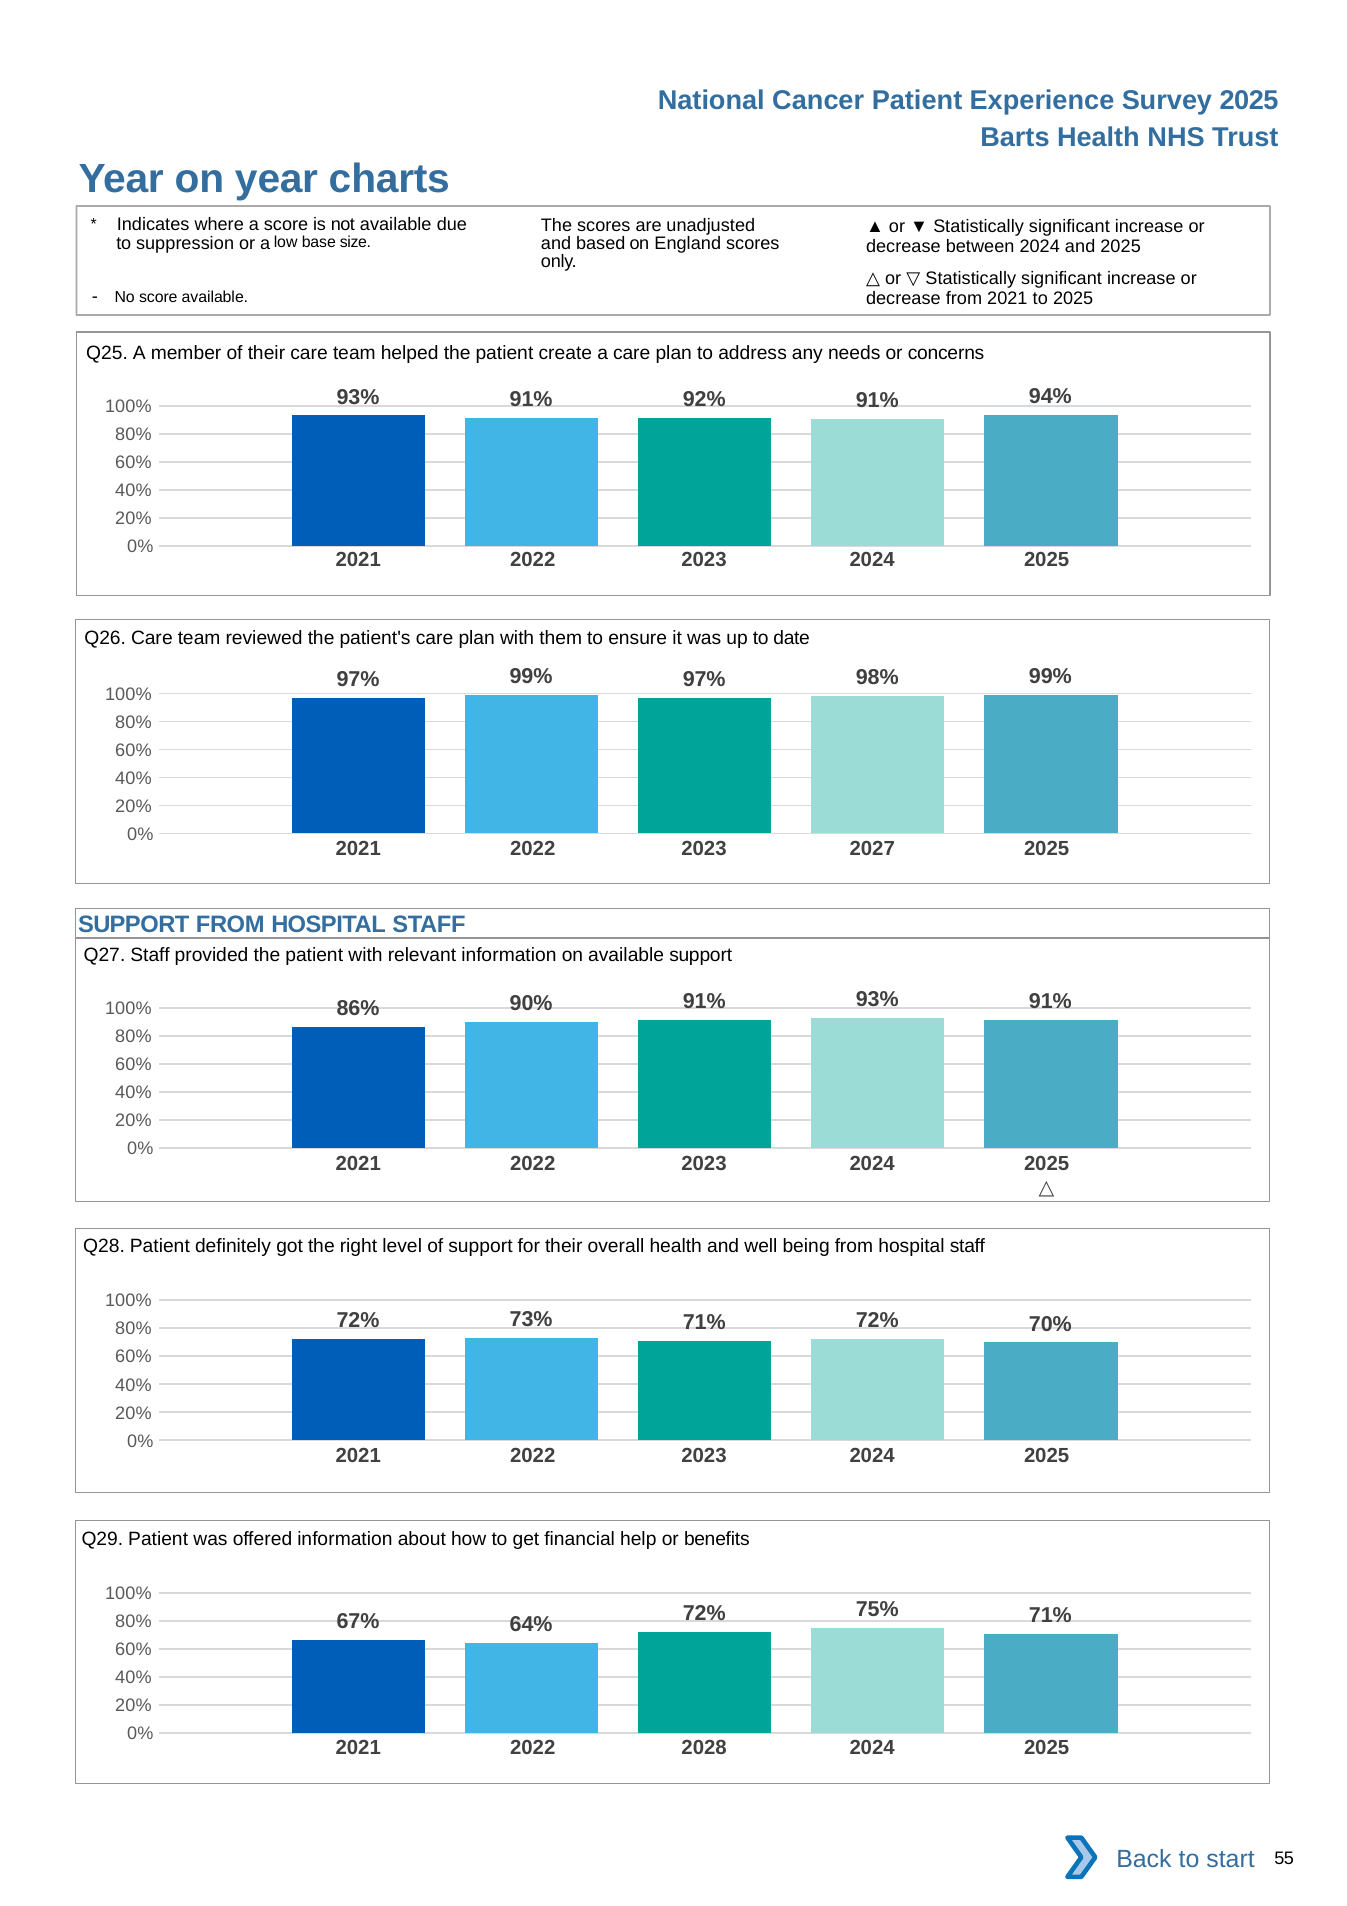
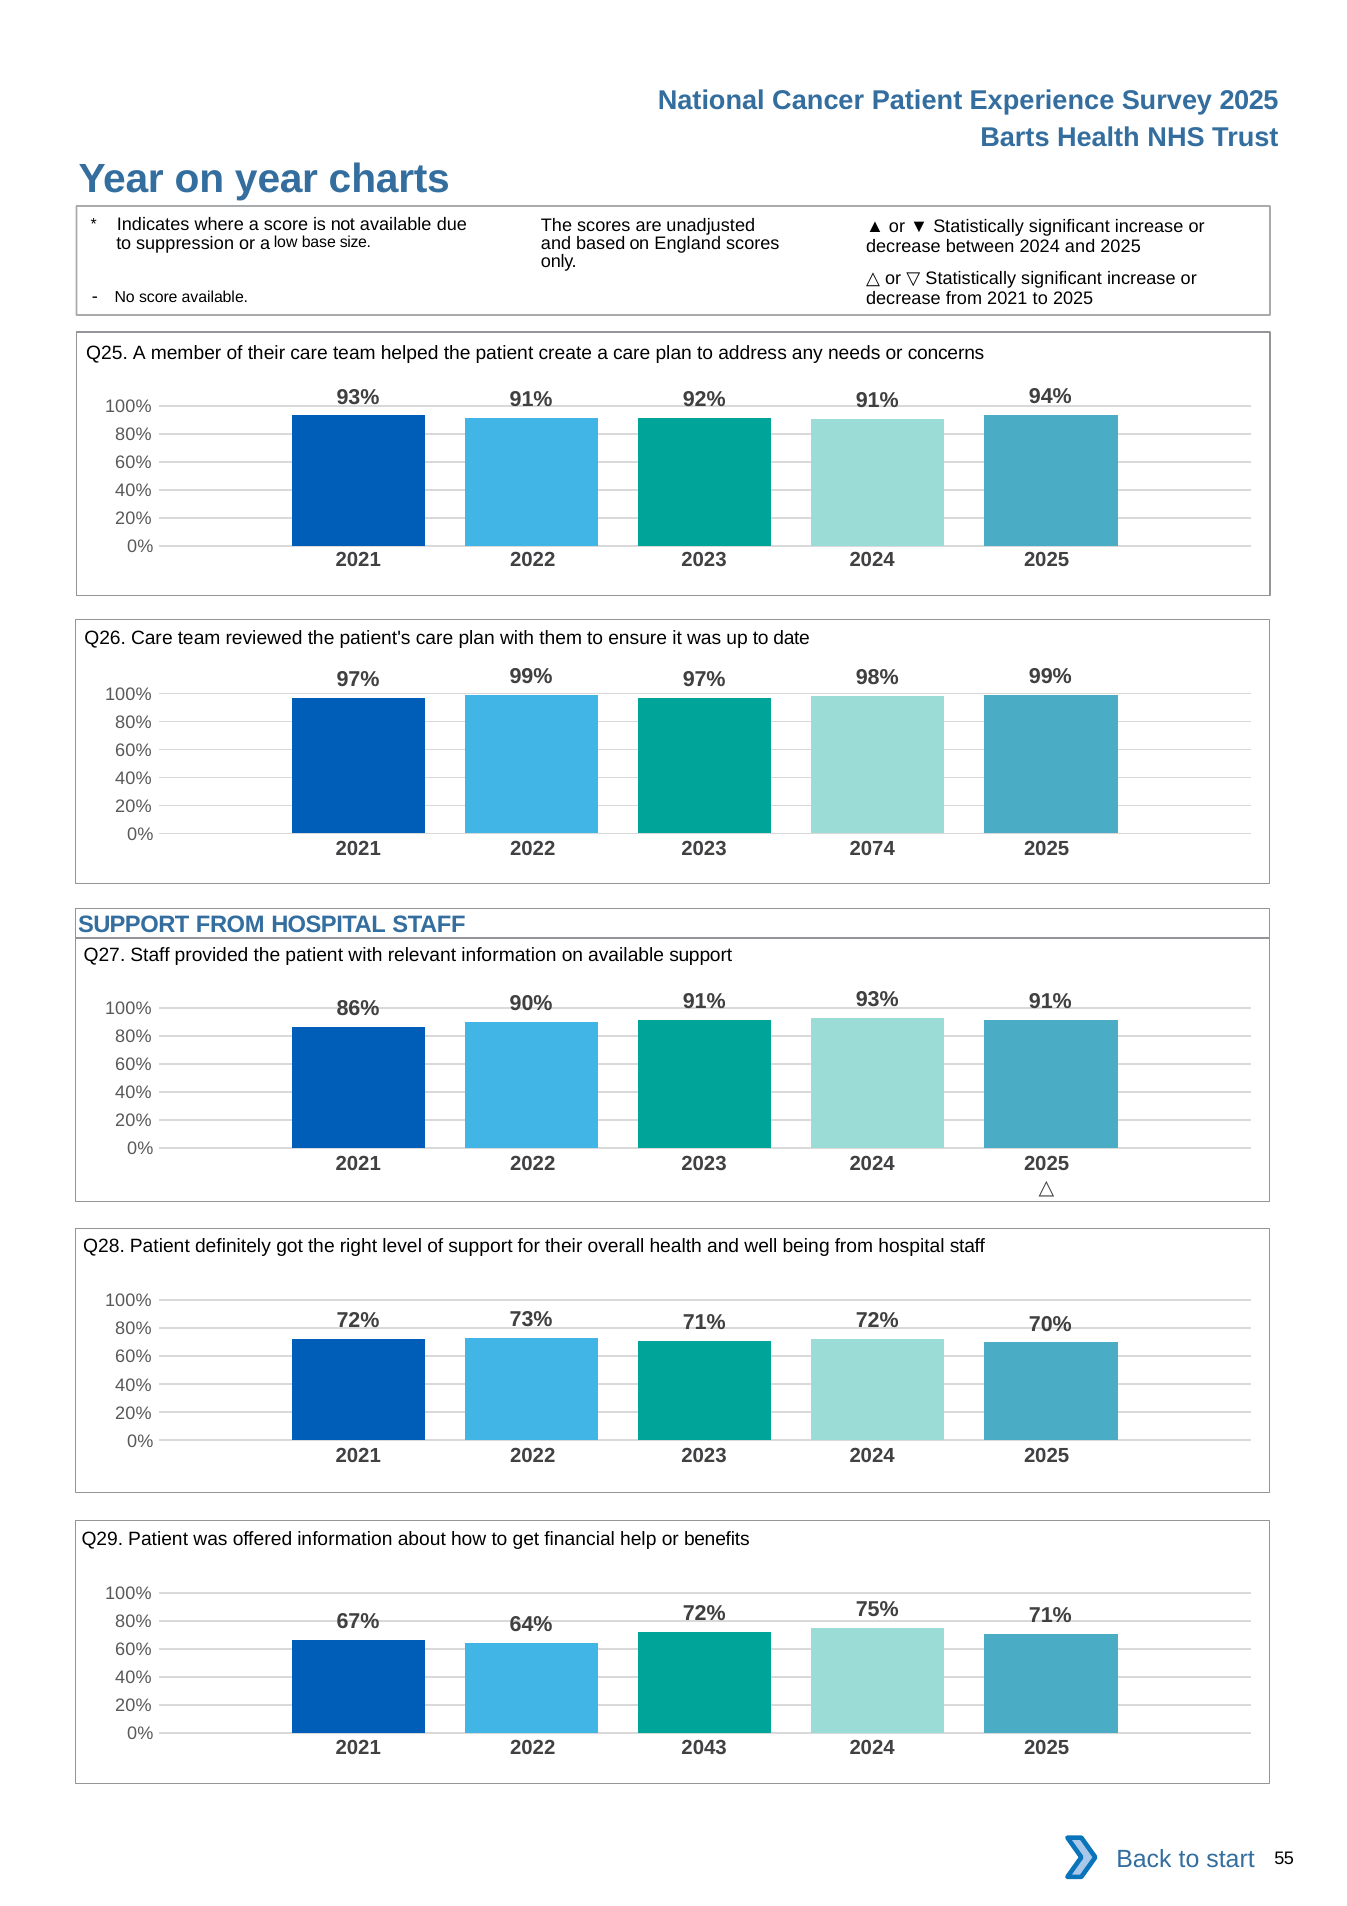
2027: 2027 -> 2074 (872, 849)
2028: 2028 -> 2043 (704, 1748)
